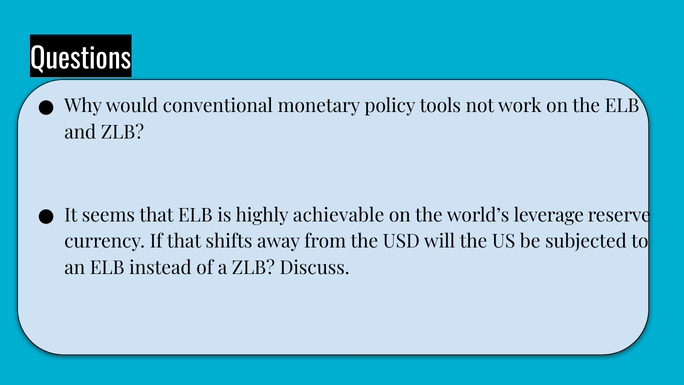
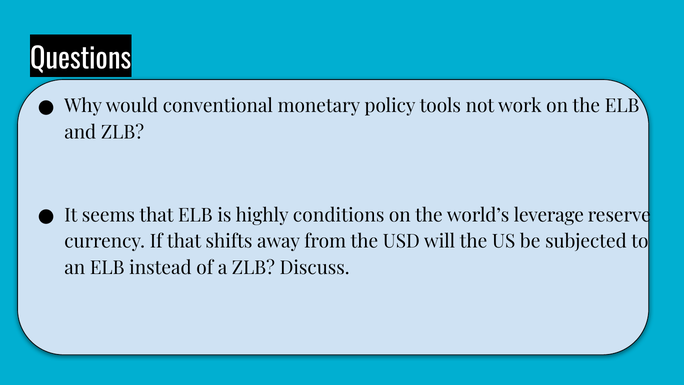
achievable: achievable -> conditions (339, 215)
